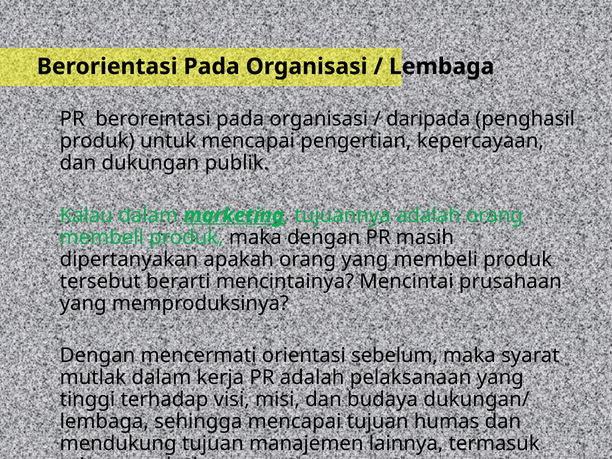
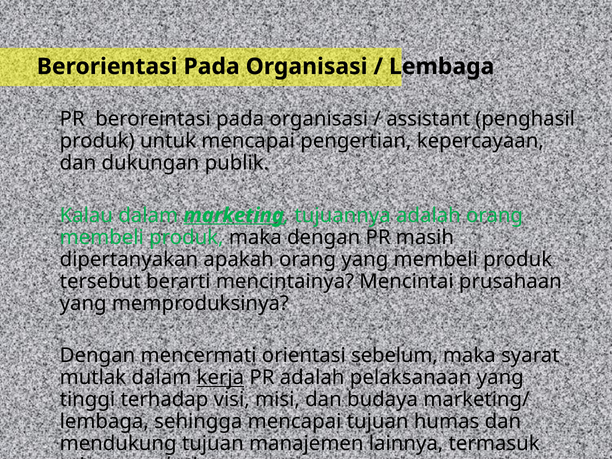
daripada: daripada -> assistant (428, 119)
kerja underline: none -> present (220, 378)
dukungan/: dukungan/ -> marketing/ (477, 400)
